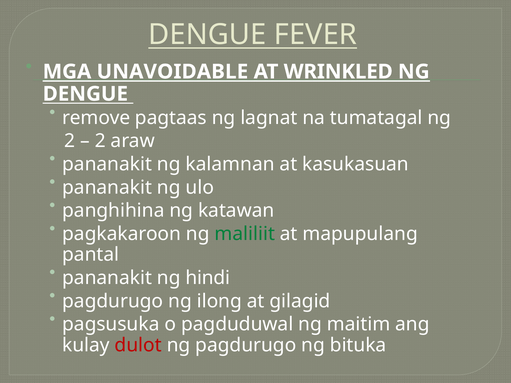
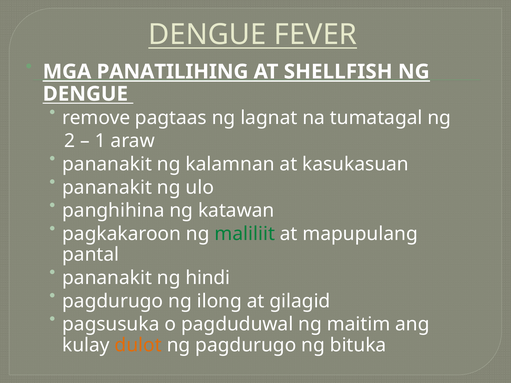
UNAVOIDABLE: UNAVOIDABLE -> PANATILIHING (172, 72)
WRINKLED: WRINKLED -> SHELLFISH (338, 72)
2: 2 -> 1 (100, 141)
dulot colour: red -> orange (138, 345)
